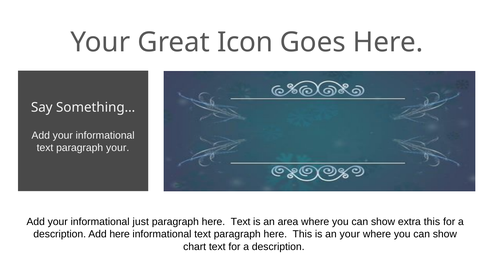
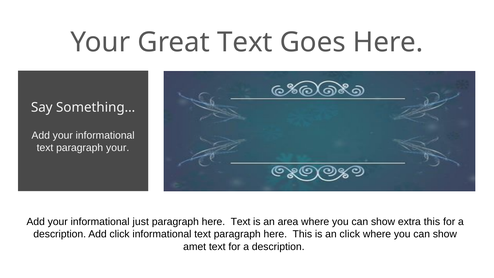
Great Icon: Icon -> Text (245, 42)
Add here: here -> click (120, 234)
an your: your -> click (350, 234)
chart: chart -> amet (195, 246)
